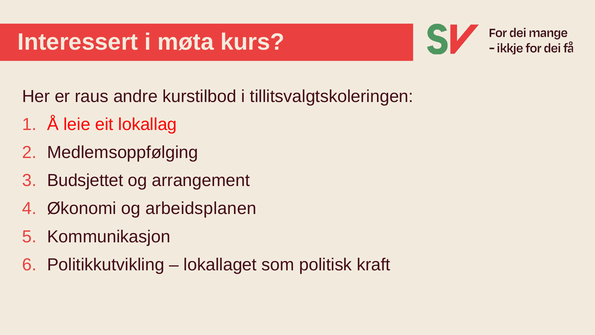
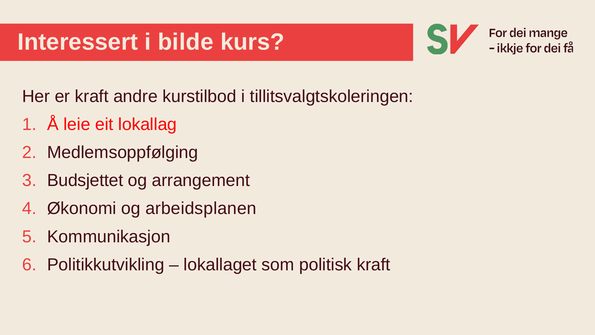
møta: møta -> bilde (186, 42)
er raus: raus -> kraft (92, 96)
